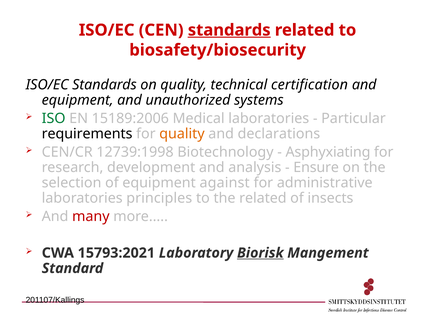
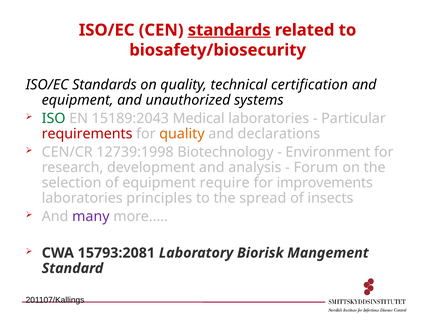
15189:2006: 15189:2006 -> 15189:2043 (130, 118)
requirements colour: black -> red (87, 134)
Asphyxiating: Asphyxiating -> Environment (328, 152)
Ensure: Ensure -> Forum (316, 167)
against: against -> require (225, 183)
administrative: administrative -> improvements (325, 183)
the related: related -> spread (263, 198)
many colour: red -> purple (91, 216)
15793:2021: 15793:2021 -> 15793:2081 (116, 253)
Biorisk underline: present -> none (260, 253)
